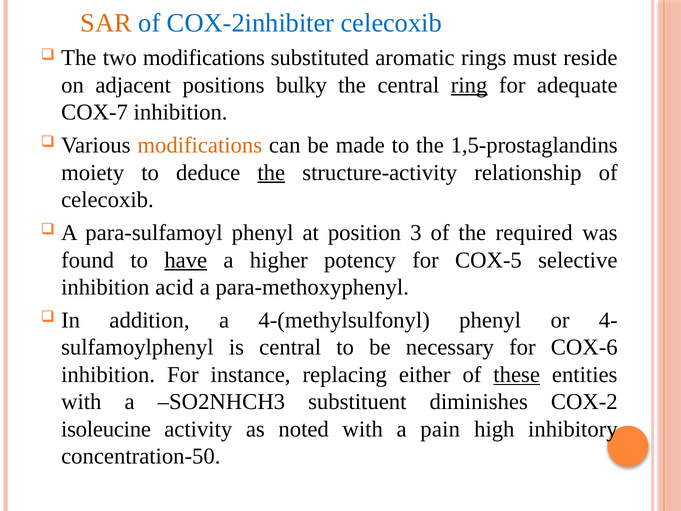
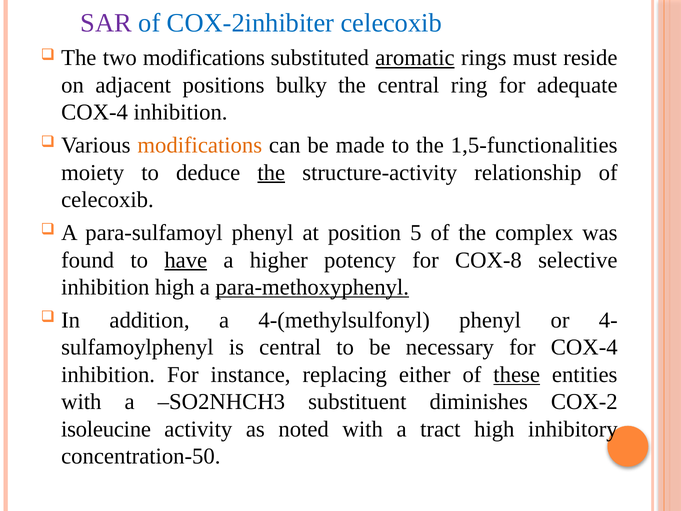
SAR colour: orange -> purple (106, 23)
aromatic underline: none -> present (415, 58)
ring underline: present -> none (469, 85)
COX-7: COX-7 -> COX-4 (95, 112)
1,5-prostaglandins: 1,5-prostaglandins -> 1,5-functionalities (534, 145)
3: 3 -> 5 (416, 233)
required: required -> complex (534, 233)
COX-5: COX-5 -> COX-8 (488, 260)
inhibition acid: acid -> high (175, 287)
para-methoxyphenyl underline: none -> present (312, 287)
for COX-6: COX-6 -> COX-4 (584, 347)
pain: pain -> tract (440, 429)
